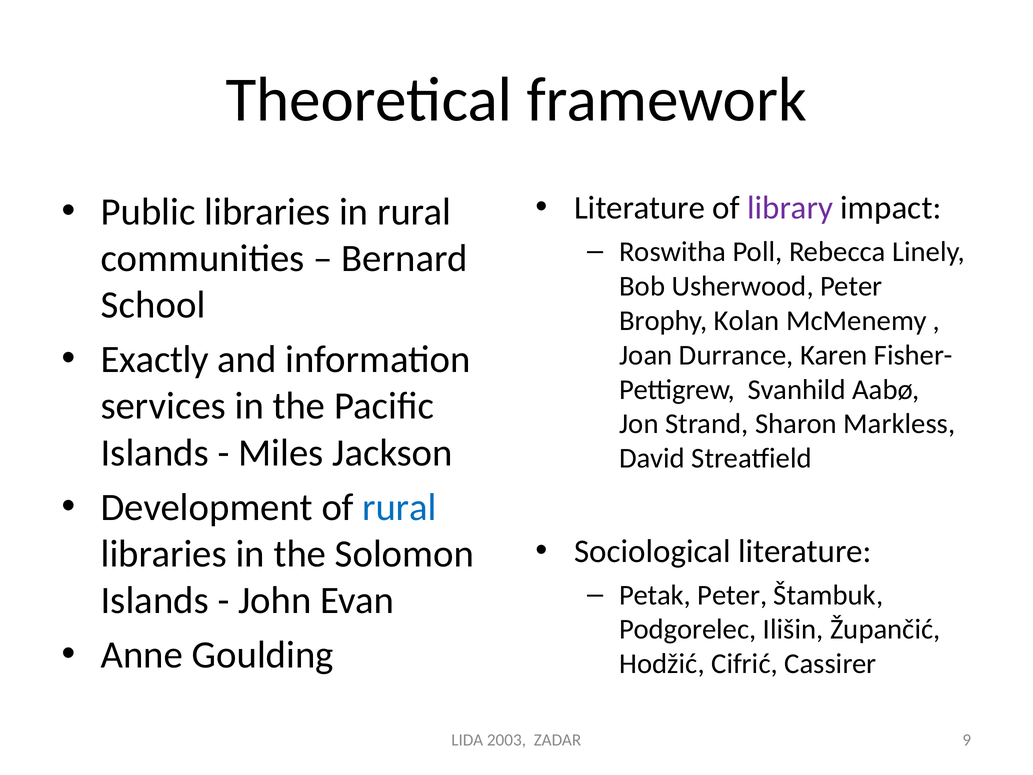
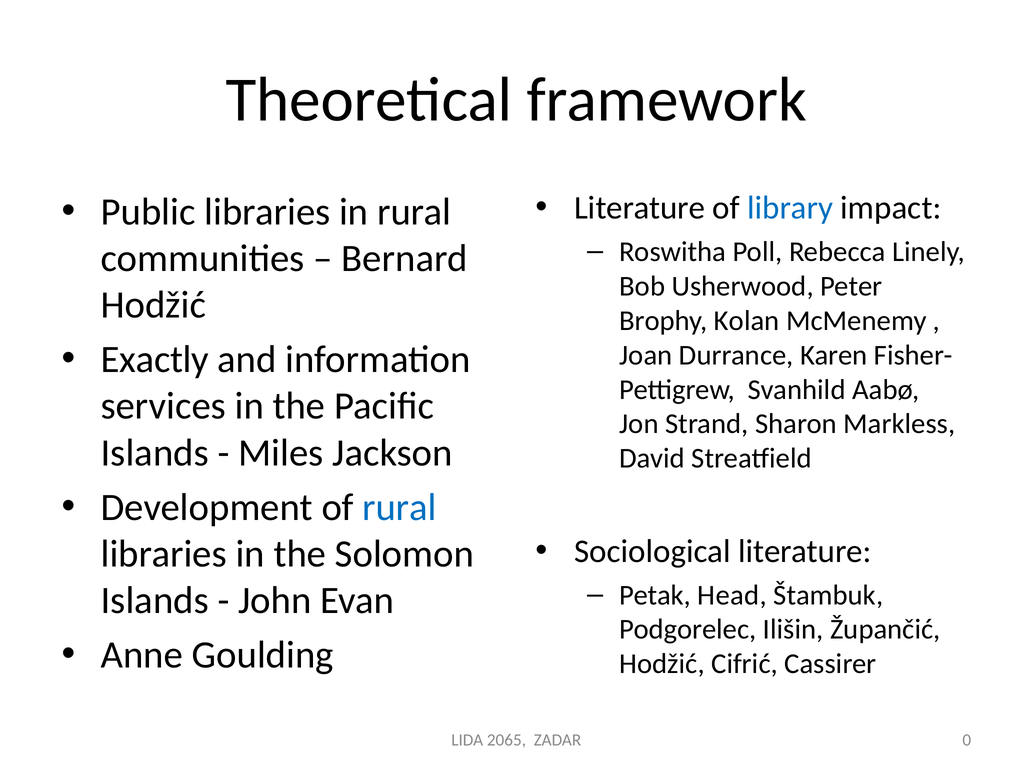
library colour: purple -> blue (790, 208)
School: School -> Hodžić (153, 305)
Petak Peter: Peter -> Head (732, 595)
2003: 2003 -> 2065 (506, 740)
9: 9 -> 0 (967, 740)
